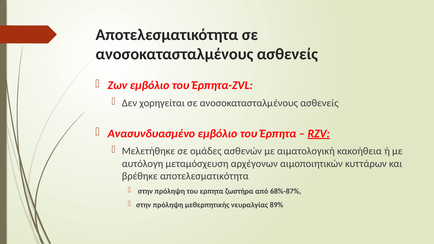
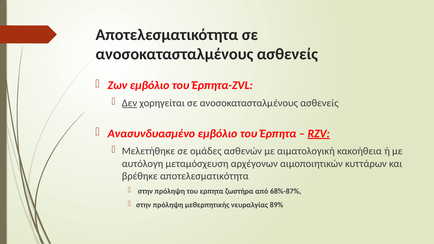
Δεν underline: none -> present (129, 103)
